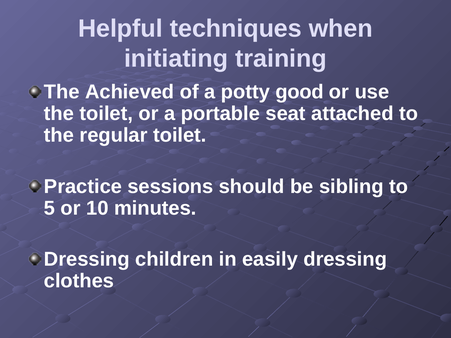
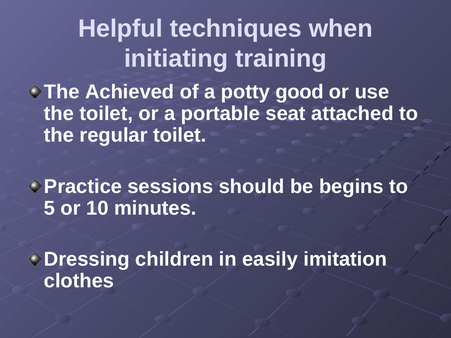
sibling: sibling -> begins (351, 187)
easily dressing: dressing -> imitation (345, 260)
